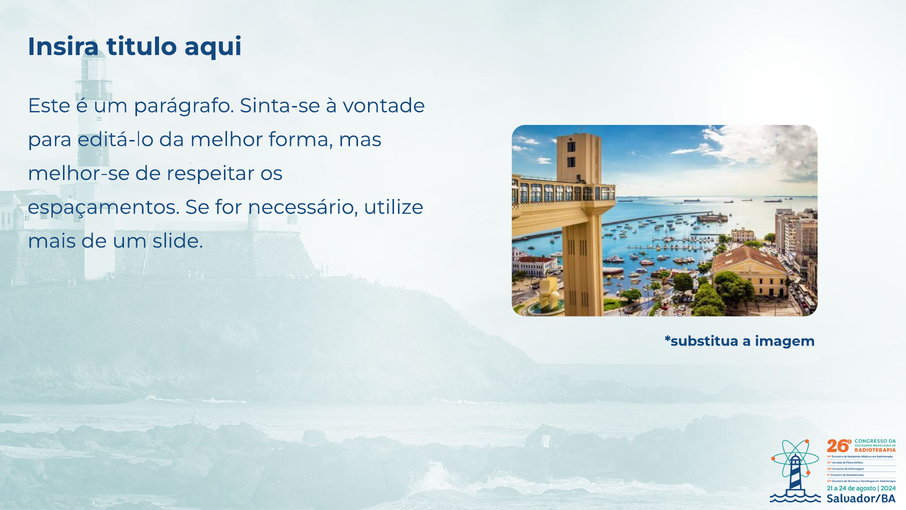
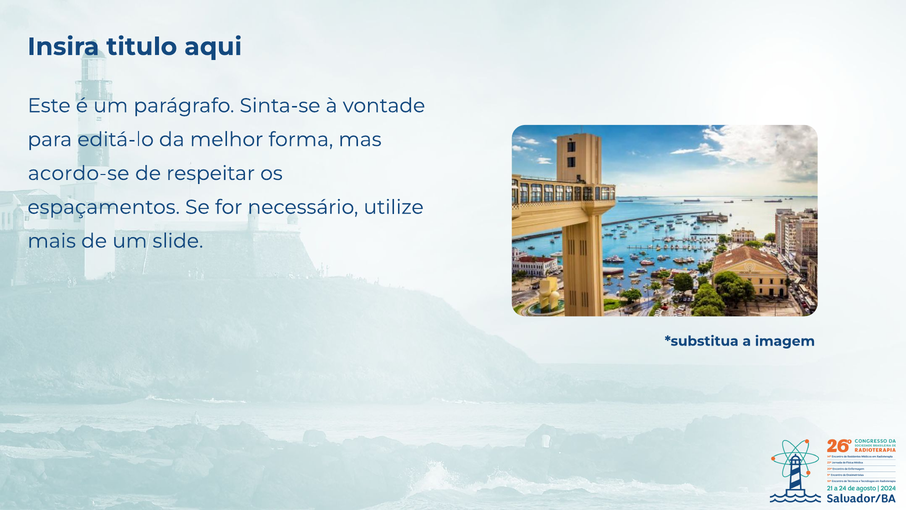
melhor-se: melhor-se -> acordo-se (79, 173)
